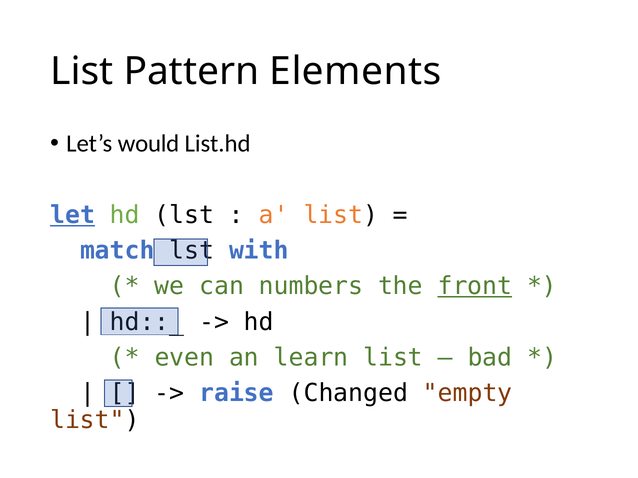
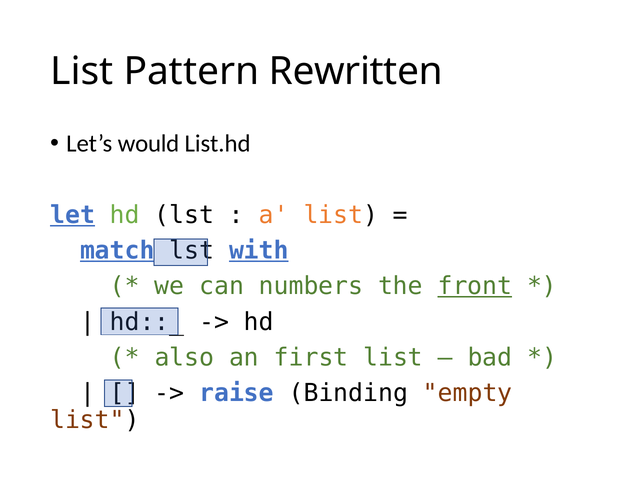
Elements: Elements -> Rewritten (356, 71)
match underline: none -> present (117, 251)
with underline: none -> present (259, 251)
even: even -> also (184, 358)
learn: learn -> first (311, 358)
Changed: Changed -> Binding (348, 393)
